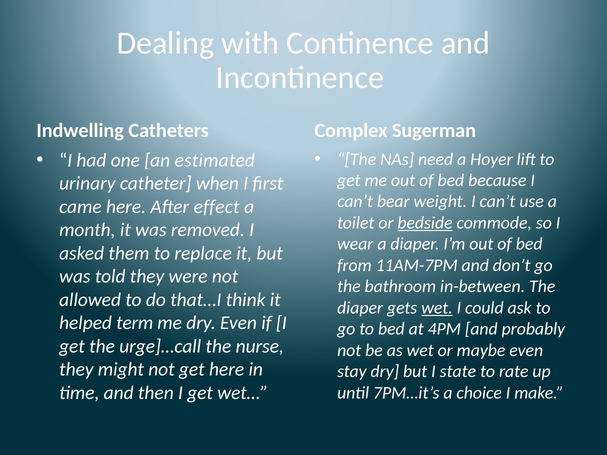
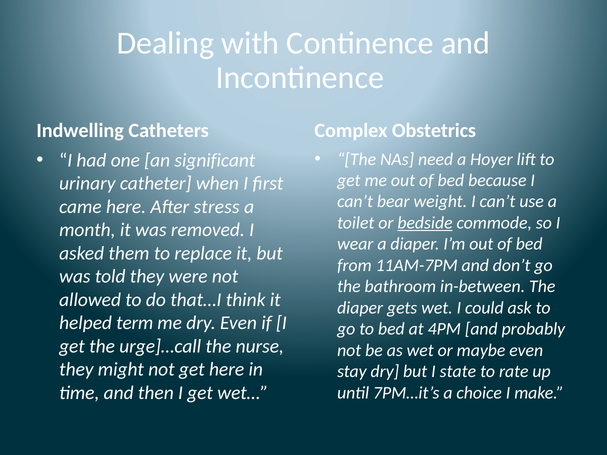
Sugerman: Sugerman -> Obstetrics (434, 131)
estimated: estimated -> significant (215, 160)
effect: effect -> stress (217, 207)
wet underline: present -> none (437, 308)
